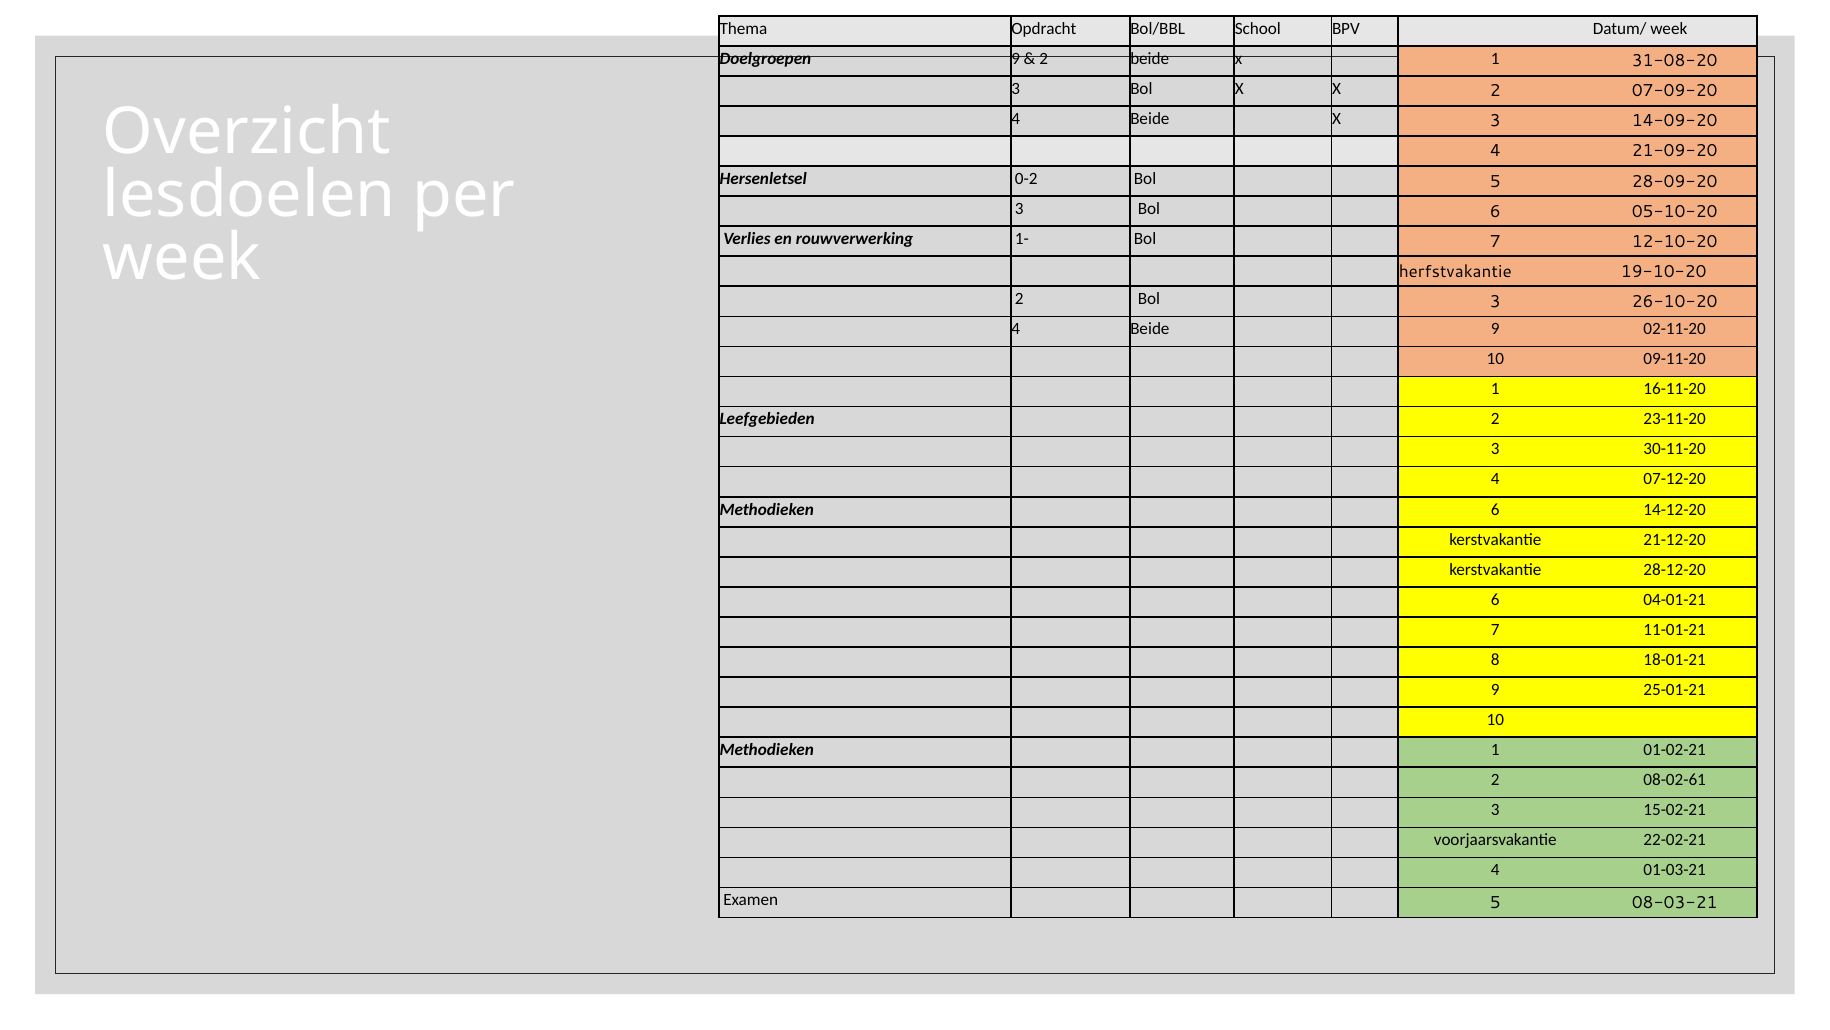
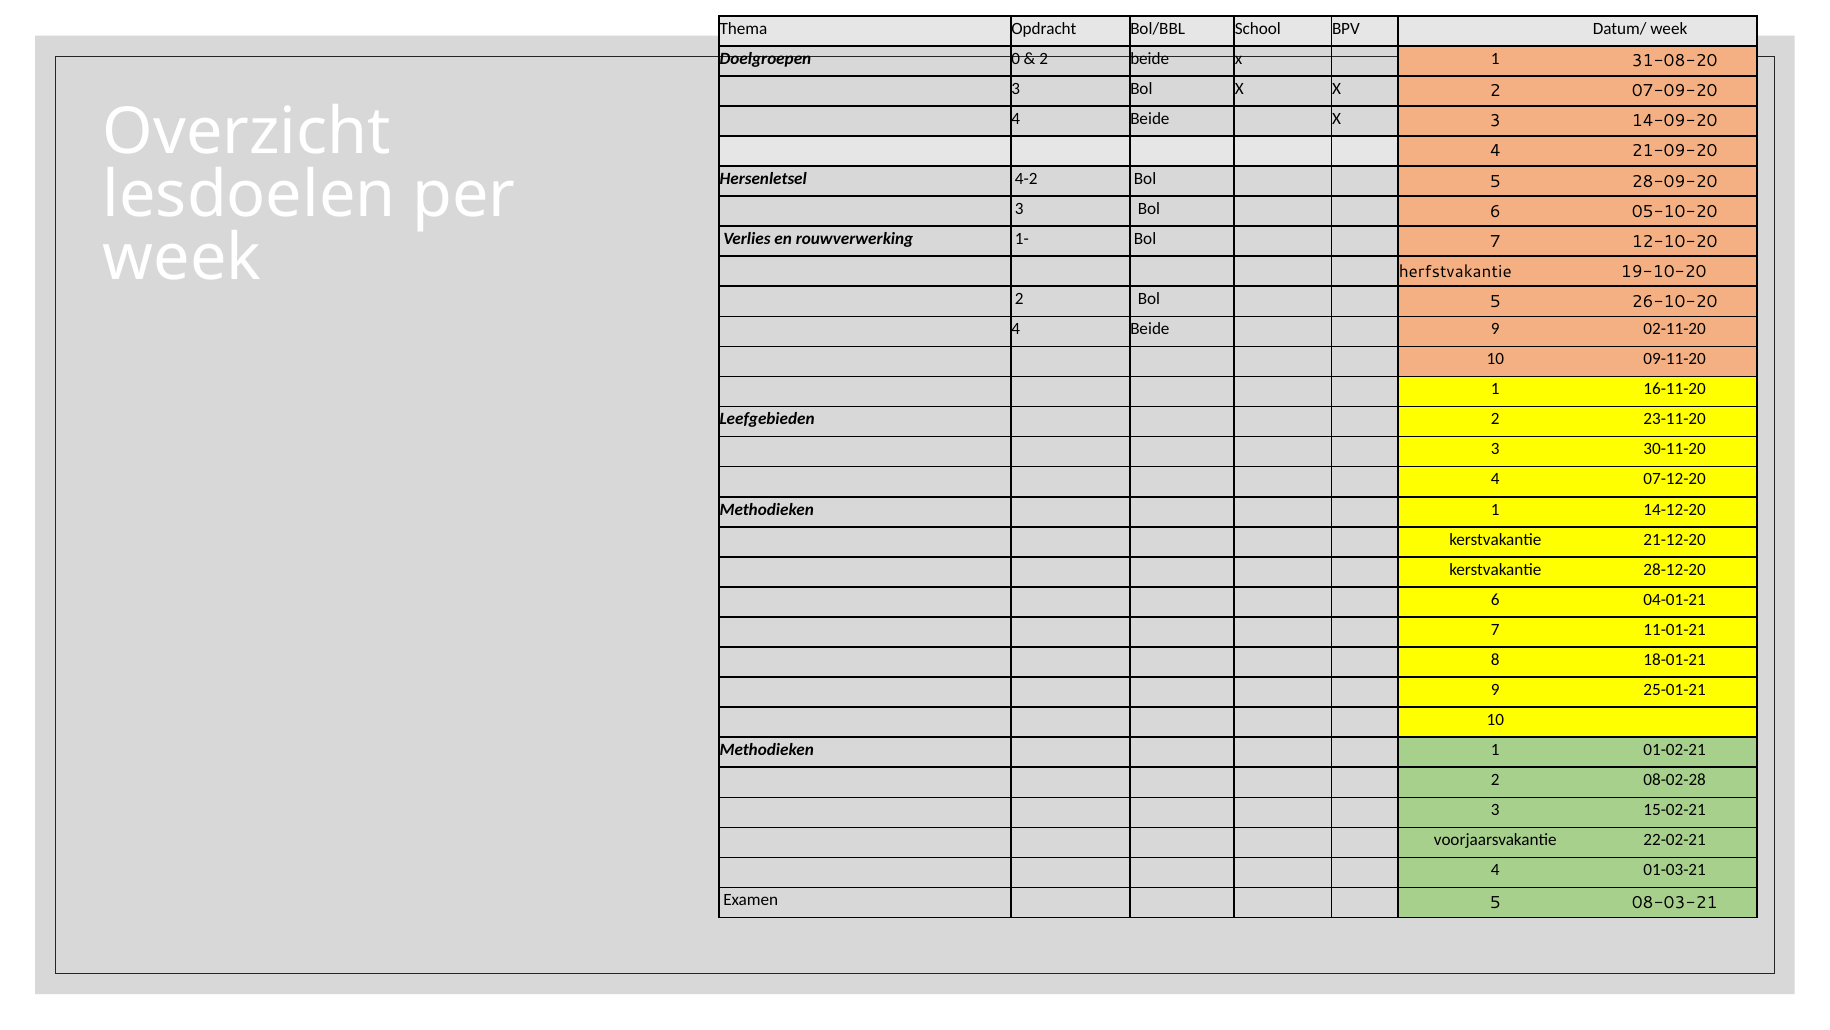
Doelgroepen 9: 9 -> 0 (1016, 58)
0-2: 0-2 -> 4-2 (1026, 179)
2 Bol 3: 3 -> 5 (1495, 301)
6: 6 -> 1 (1495, 509)
08-02-61: 08-02-61 -> 08-02-28 (1675, 779)
